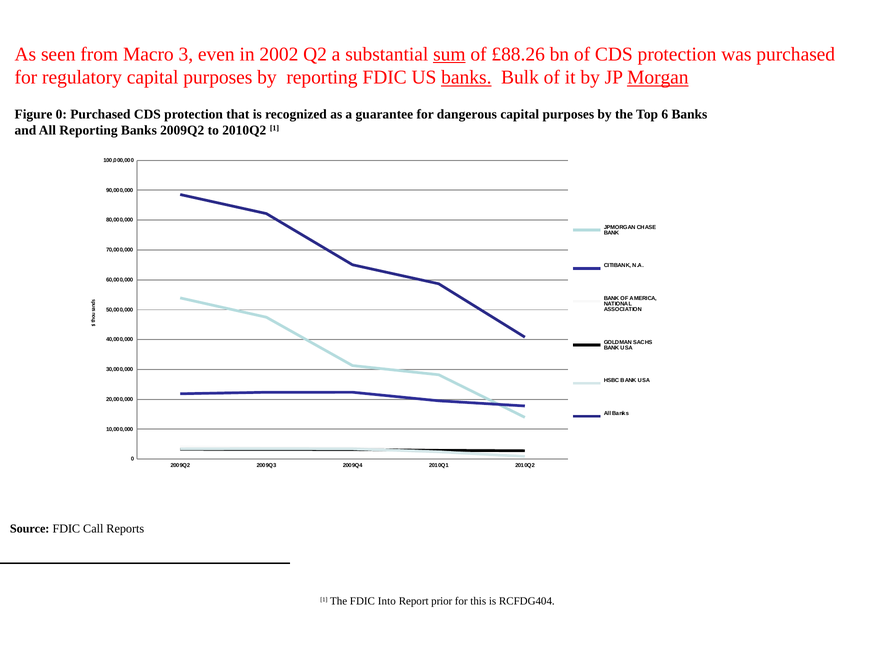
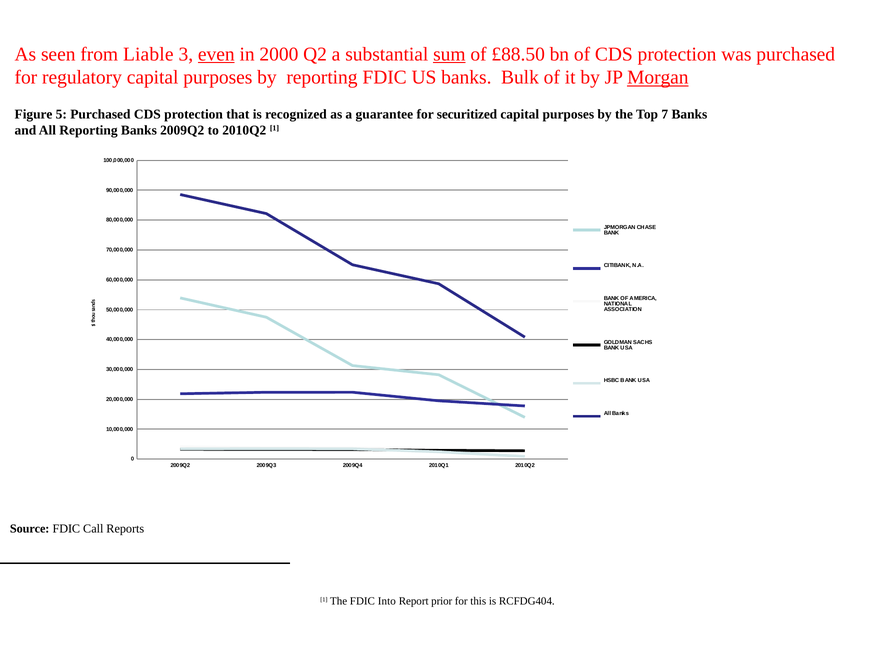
Macro: Macro -> Liable (148, 54)
even underline: none -> present (216, 54)
2002: 2002 -> 2000 (279, 54)
£88.26: £88.26 -> £88.50 (518, 54)
banks underline: present -> none (466, 77)
Figure 0: 0 -> 5 (61, 114)
dangerous: dangerous -> securitized (467, 114)
6: 6 -> 7 (665, 114)
